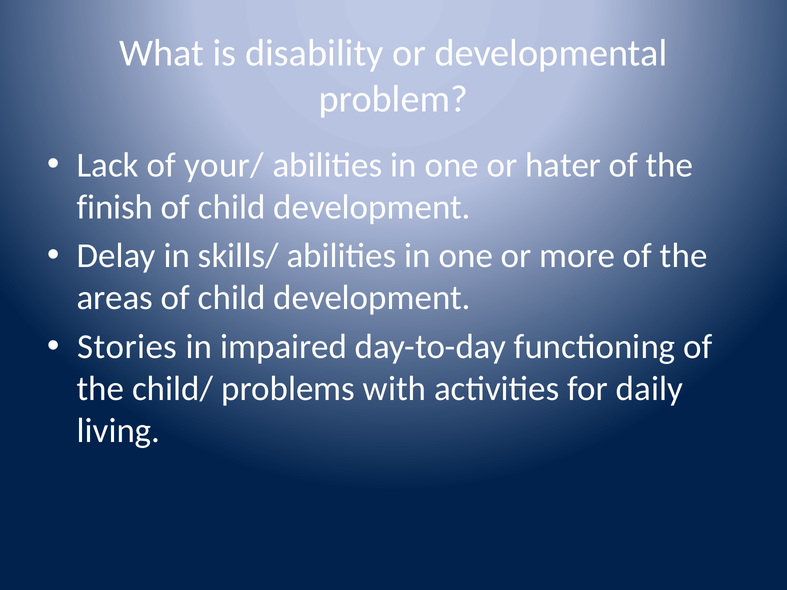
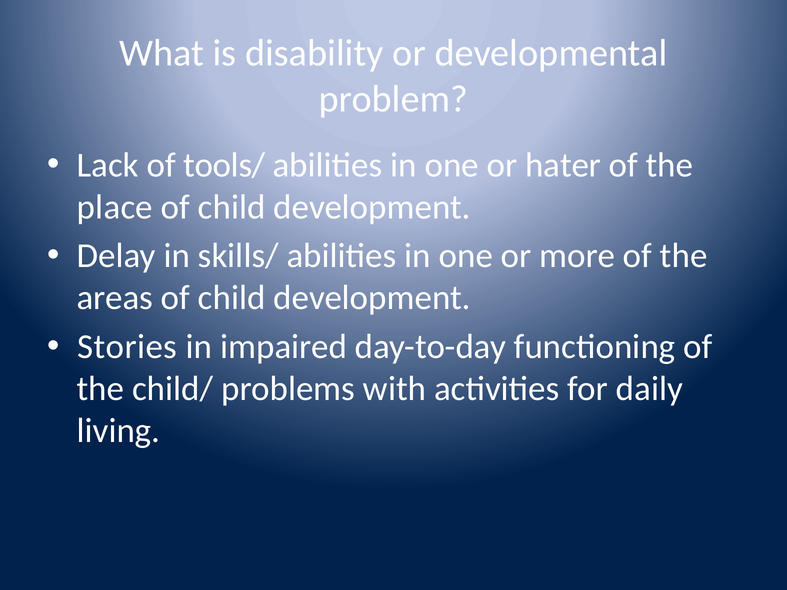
your/: your/ -> tools/ (224, 165)
finish: finish -> place (115, 207)
